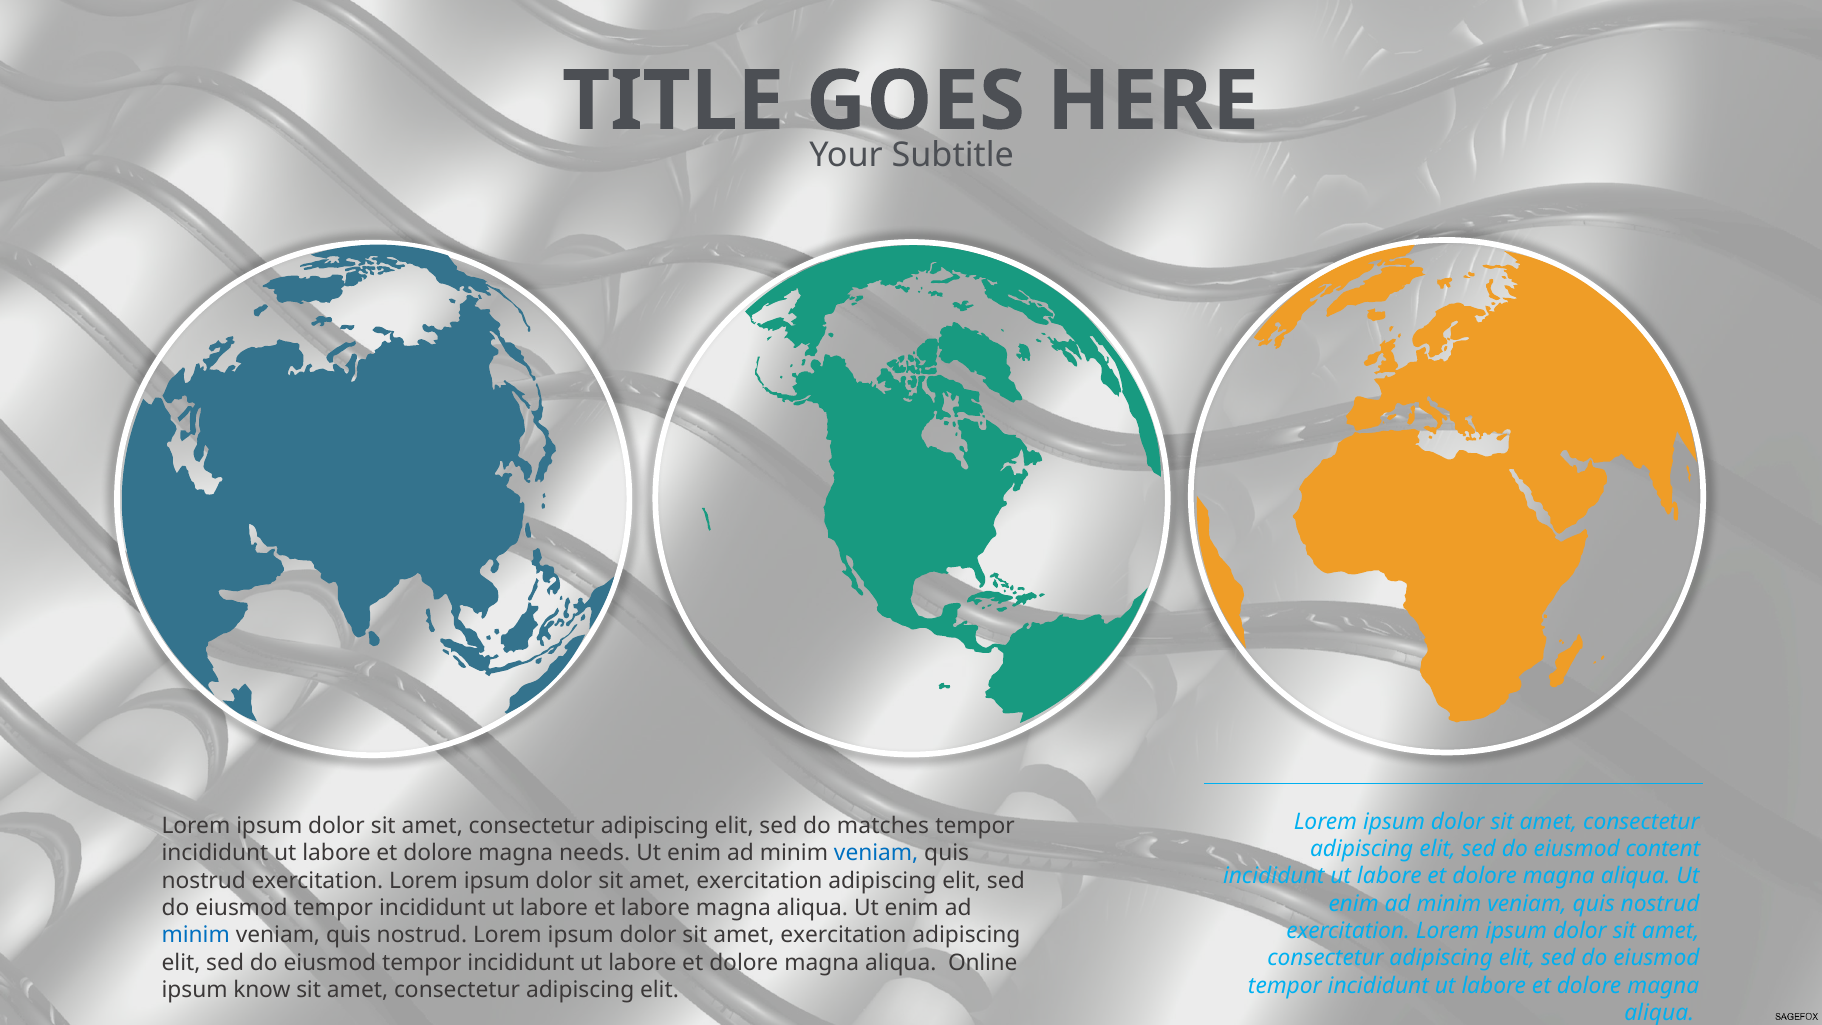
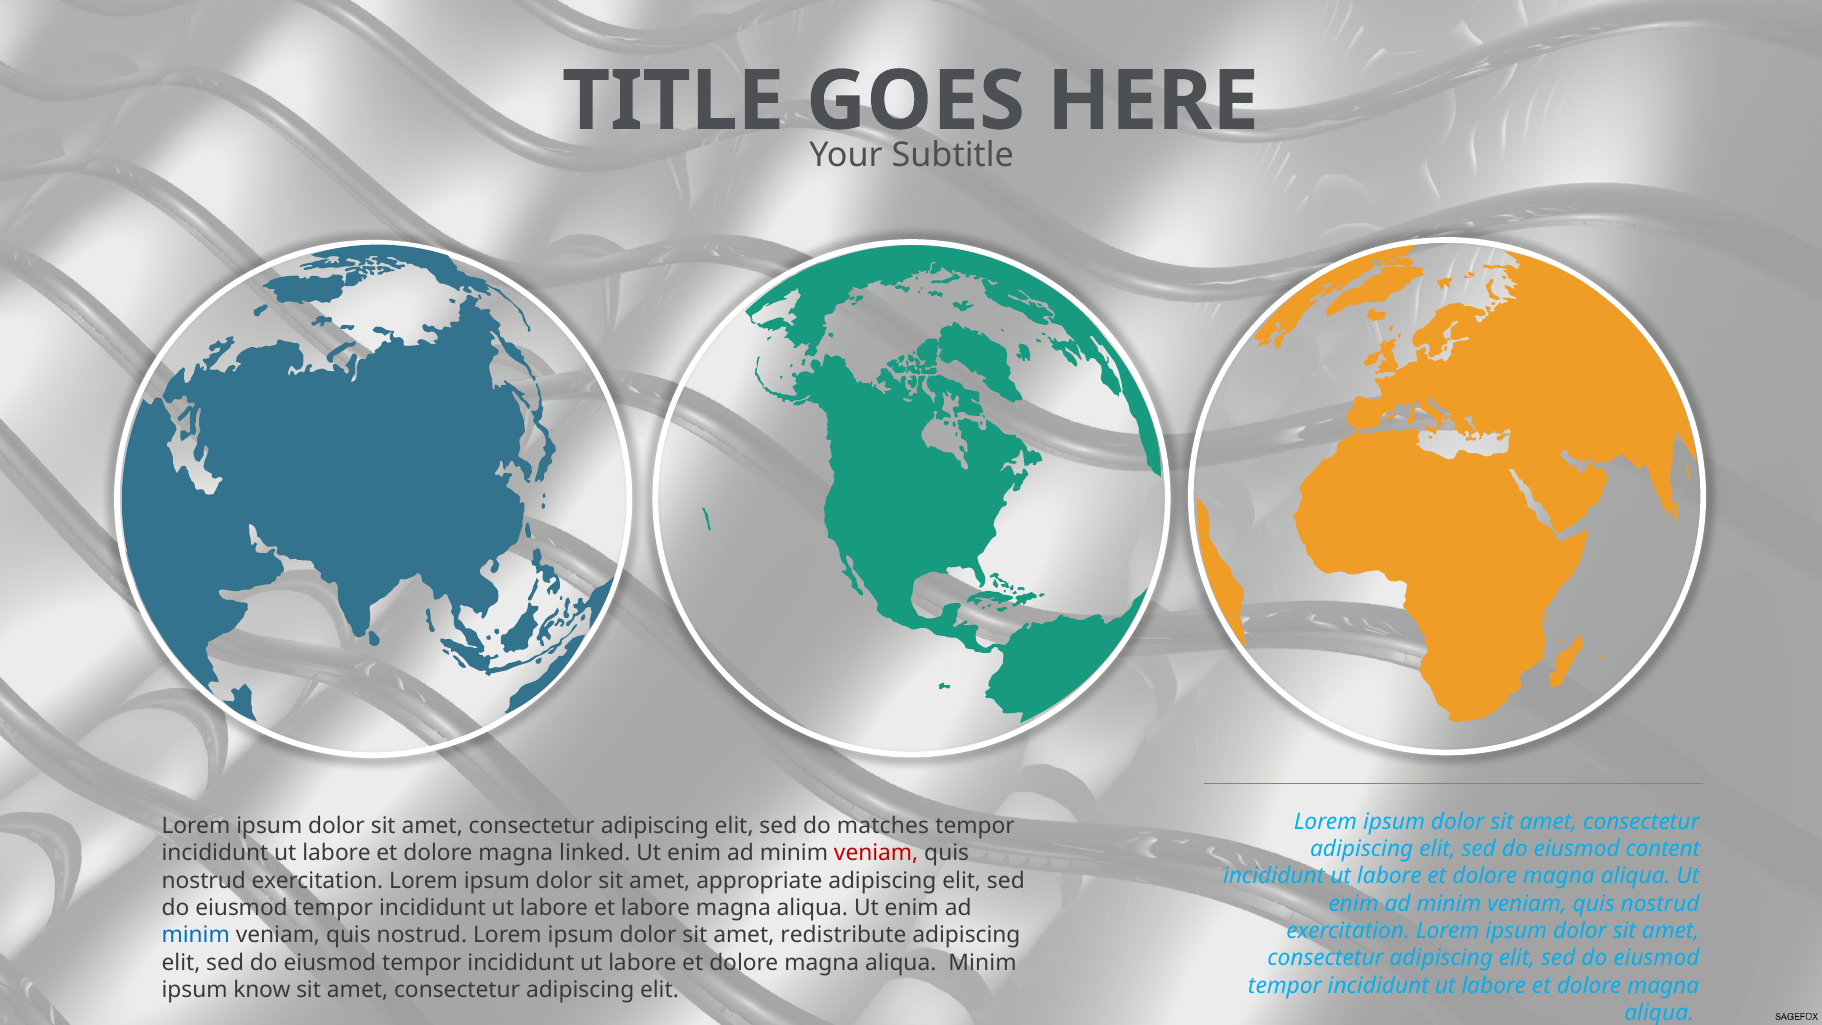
needs: needs -> linked (595, 853)
veniam colour: blue -> red (876, 853)
exercitation: exercitation -> appropriate (759, 880)
exercitation: exercitation -> redistribute (843, 935)
aliqua Online: Online -> Minim (983, 962)
